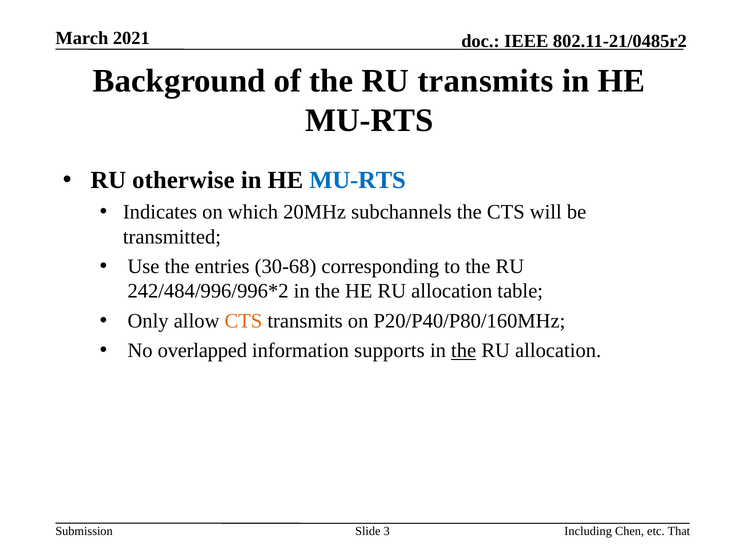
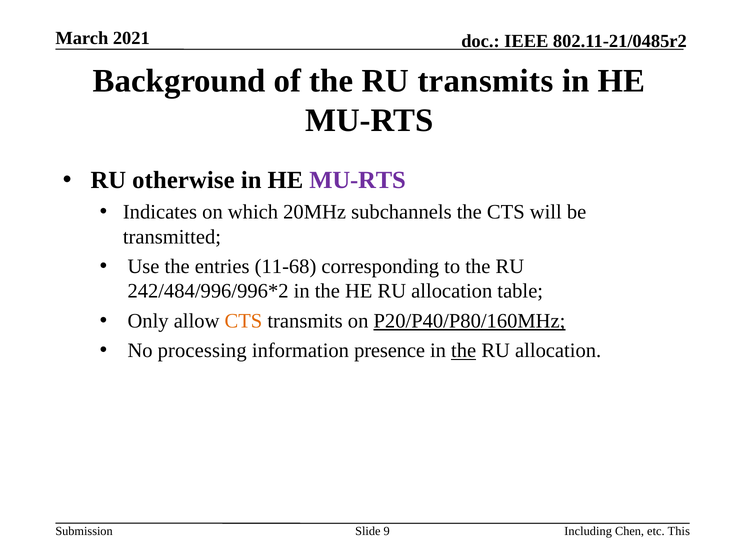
MU-RTS colour: blue -> purple (358, 180)
30-68: 30-68 -> 11-68 (286, 267)
P20/P40/P80/160MHz underline: none -> present (469, 321)
overlapped: overlapped -> processing (202, 351)
supports: supports -> presence (390, 351)
3: 3 -> 9 (387, 532)
That: That -> This (679, 532)
